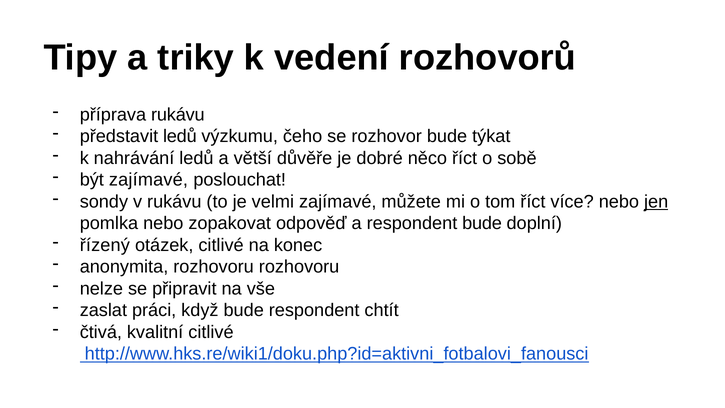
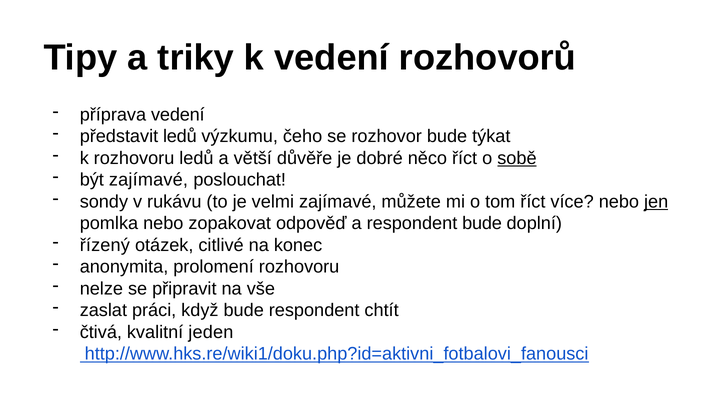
příprava rukávu: rukávu -> vedení (178, 115)
k nahrávání: nahrávání -> rozhovoru (134, 158)
sobě underline: none -> present (517, 158)
anonymita rozhovoru: rozhovoru -> prolomení (214, 267)
kvalitní citlivé: citlivé -> jeden (211, 332)
